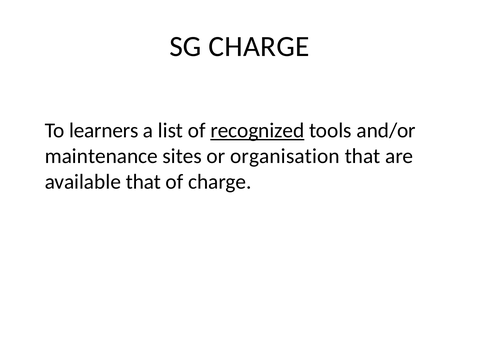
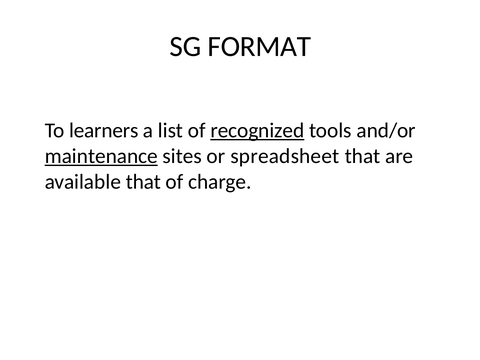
SG CHARGE: CHARGE -> FORMAT (259, 46)
maintenance underline: none -> present (101, 156)
organisation: organisation -> spreadsheet (285, 156)
